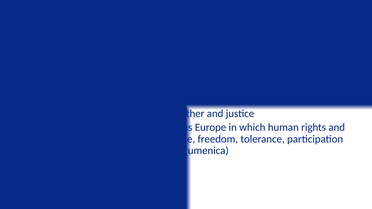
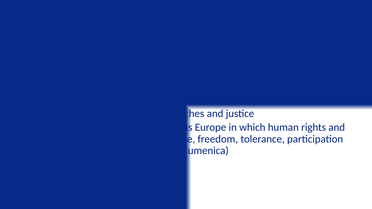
together: together -> enriches (185, 114)
